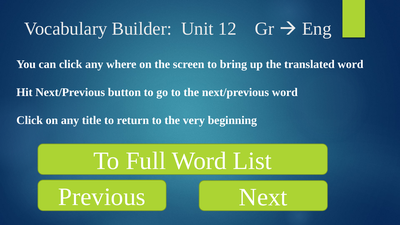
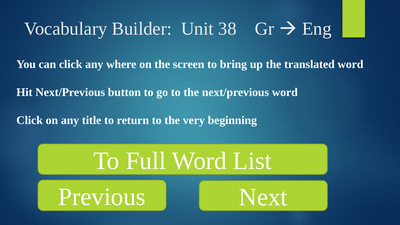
12: 12 -> 38 (227, 29)
